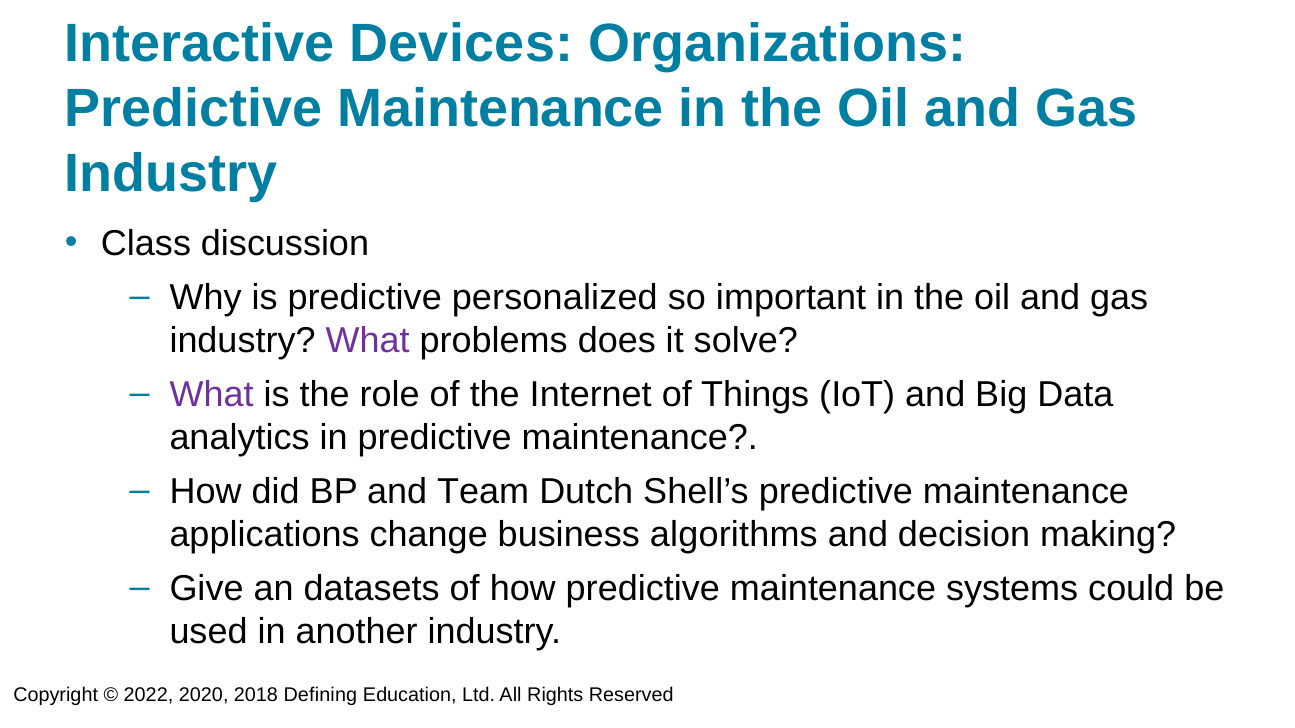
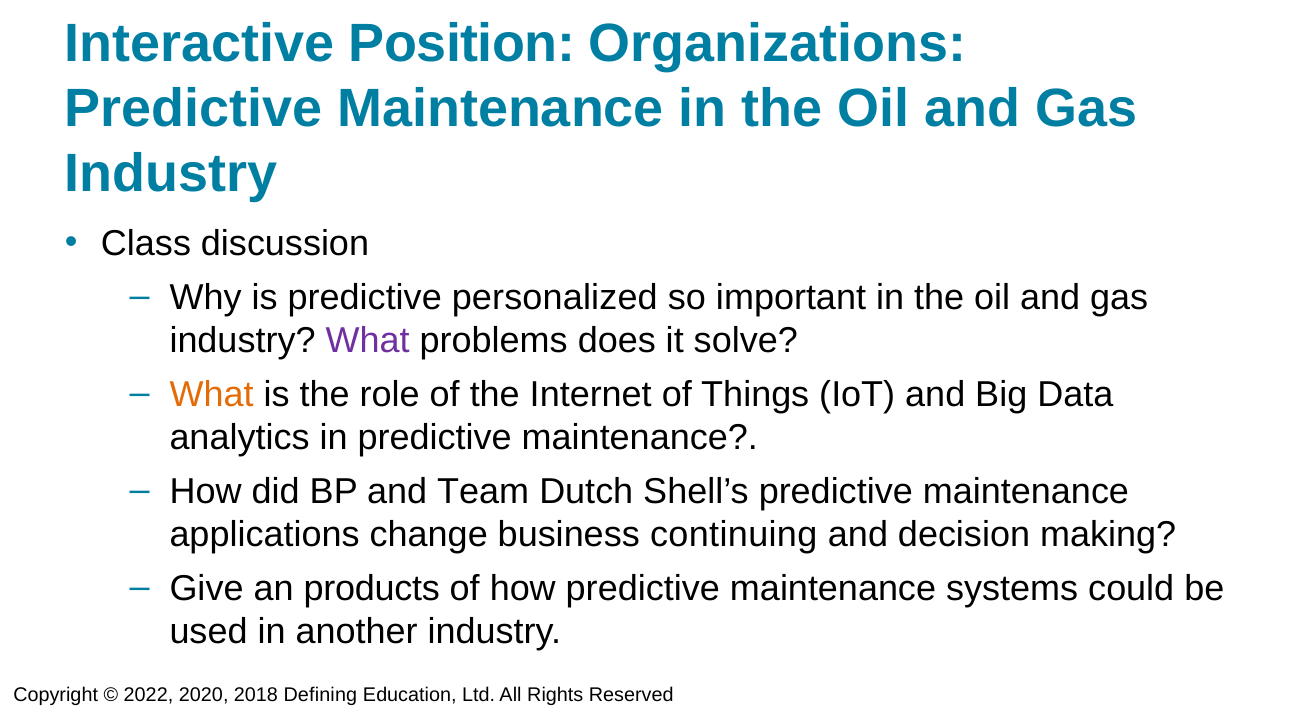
Devices: Devices -> Position (462, 44)
What colour: purple -> orange (212, 395)
algorithms: algorithms -> continuing (734, 535)
datasets: datasets -> products (372, 589)
